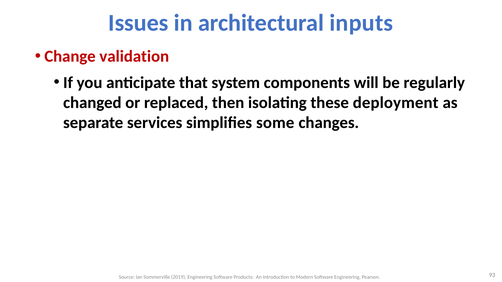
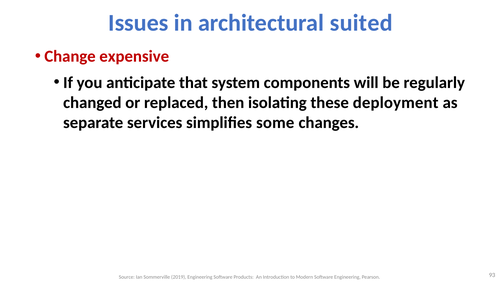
inputs: inputs -> suited (361, 23)
validation: validation -> expensive (134, 56)
